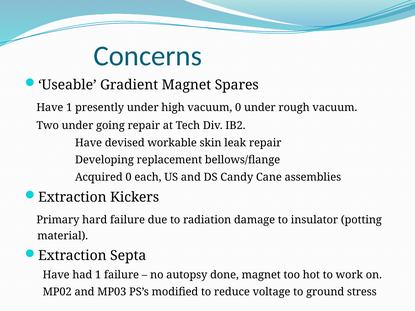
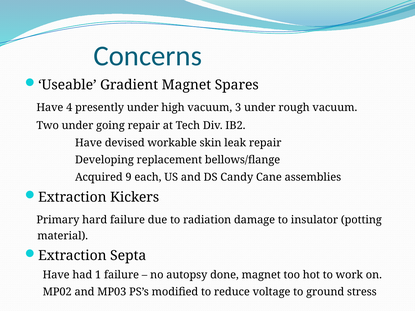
Have 1: 1 -> 4 (69, 108)
vacuum 0: 0 -> 3 (238, 108)
Acquired 0: 0 -> 9 (129, 177)
